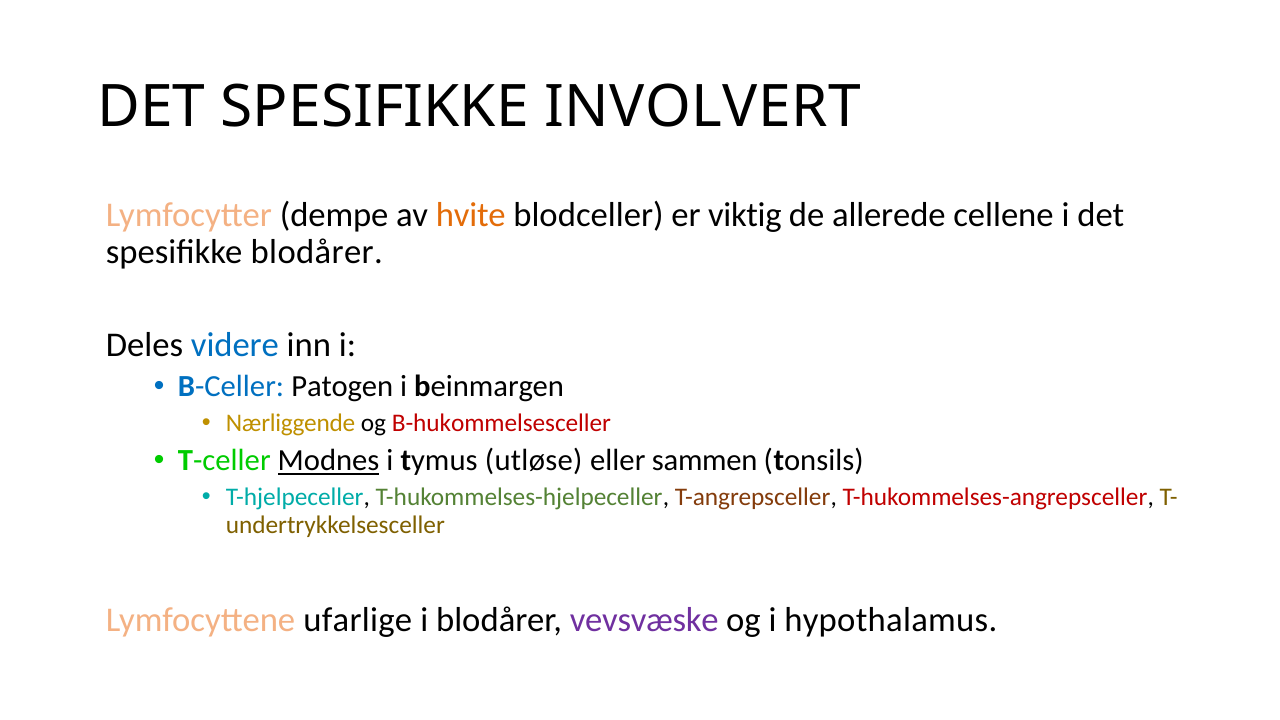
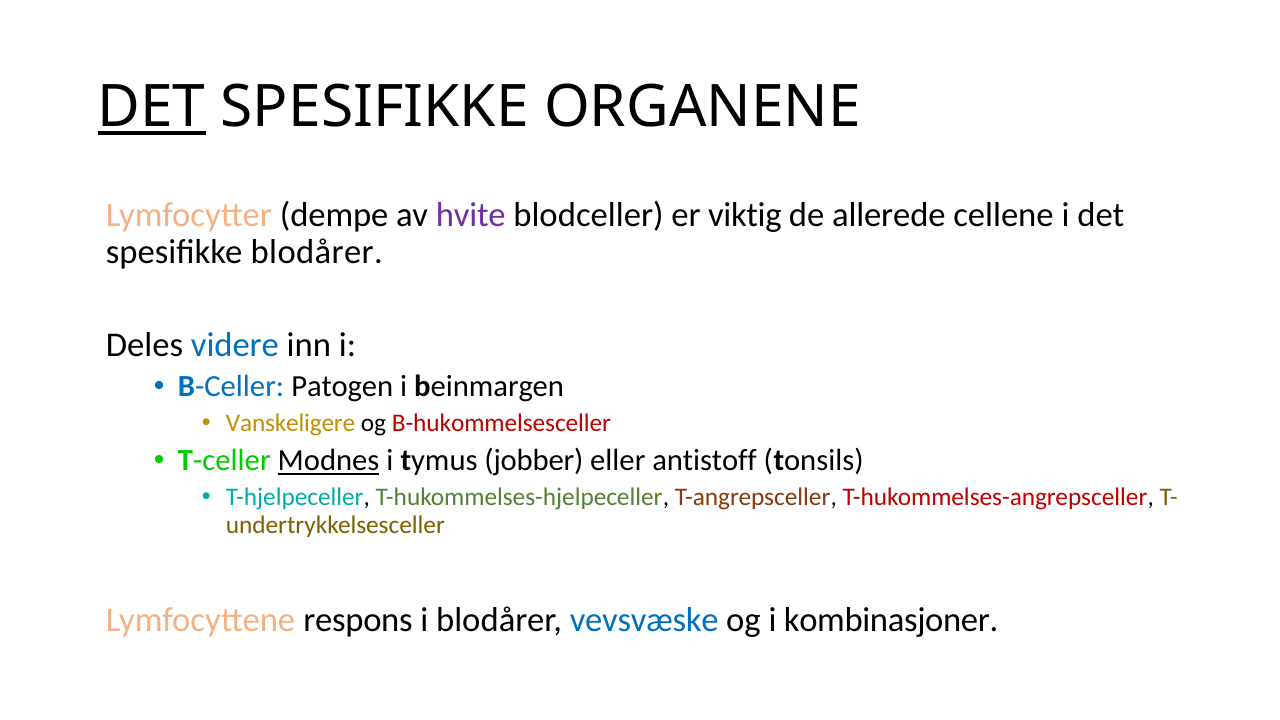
DET underline: none -> present (152, 108)
INVOLVERT: INVOLVERT -> ORGANENE (703, 108)
hvite colour: orange -> purple (471, 215)
Nærliggende: Nærliggende -> Vanskeligere (291, 424)
utløse: utløse -> jobber (534, 460)
sammen: sammen -> antistoff (705, 460)
ufarlige: ufarlige -> respons (358, 620)
vevsvæske colour: purple -> blue (644, 620)
hypothalamus: hypothalamus -> kombinasjoner (891, 620)
